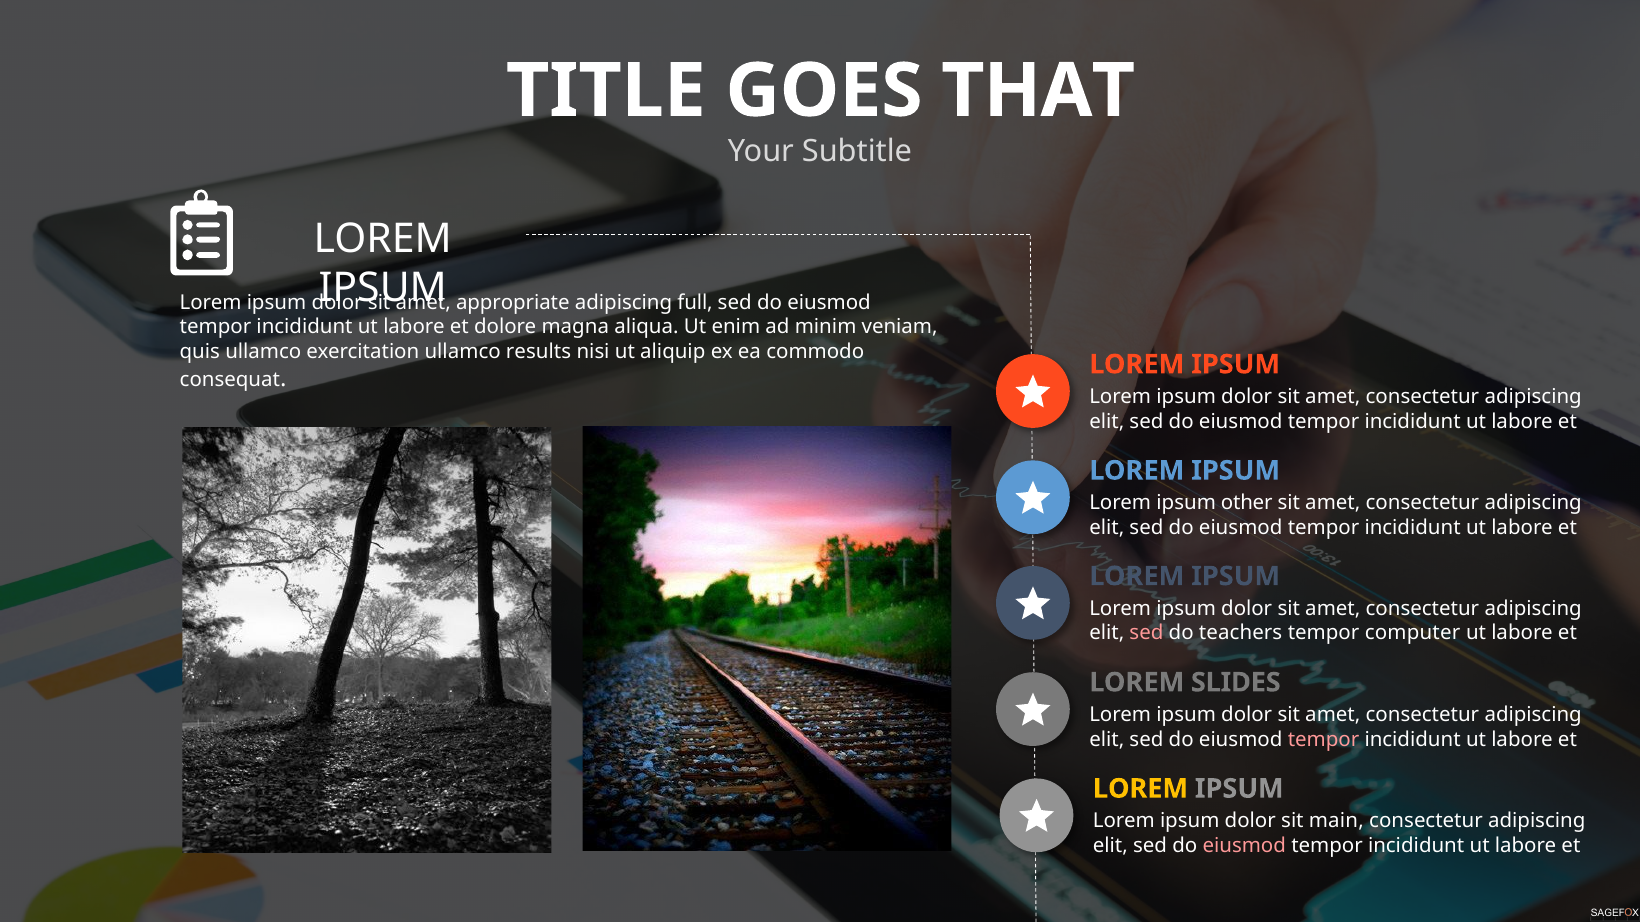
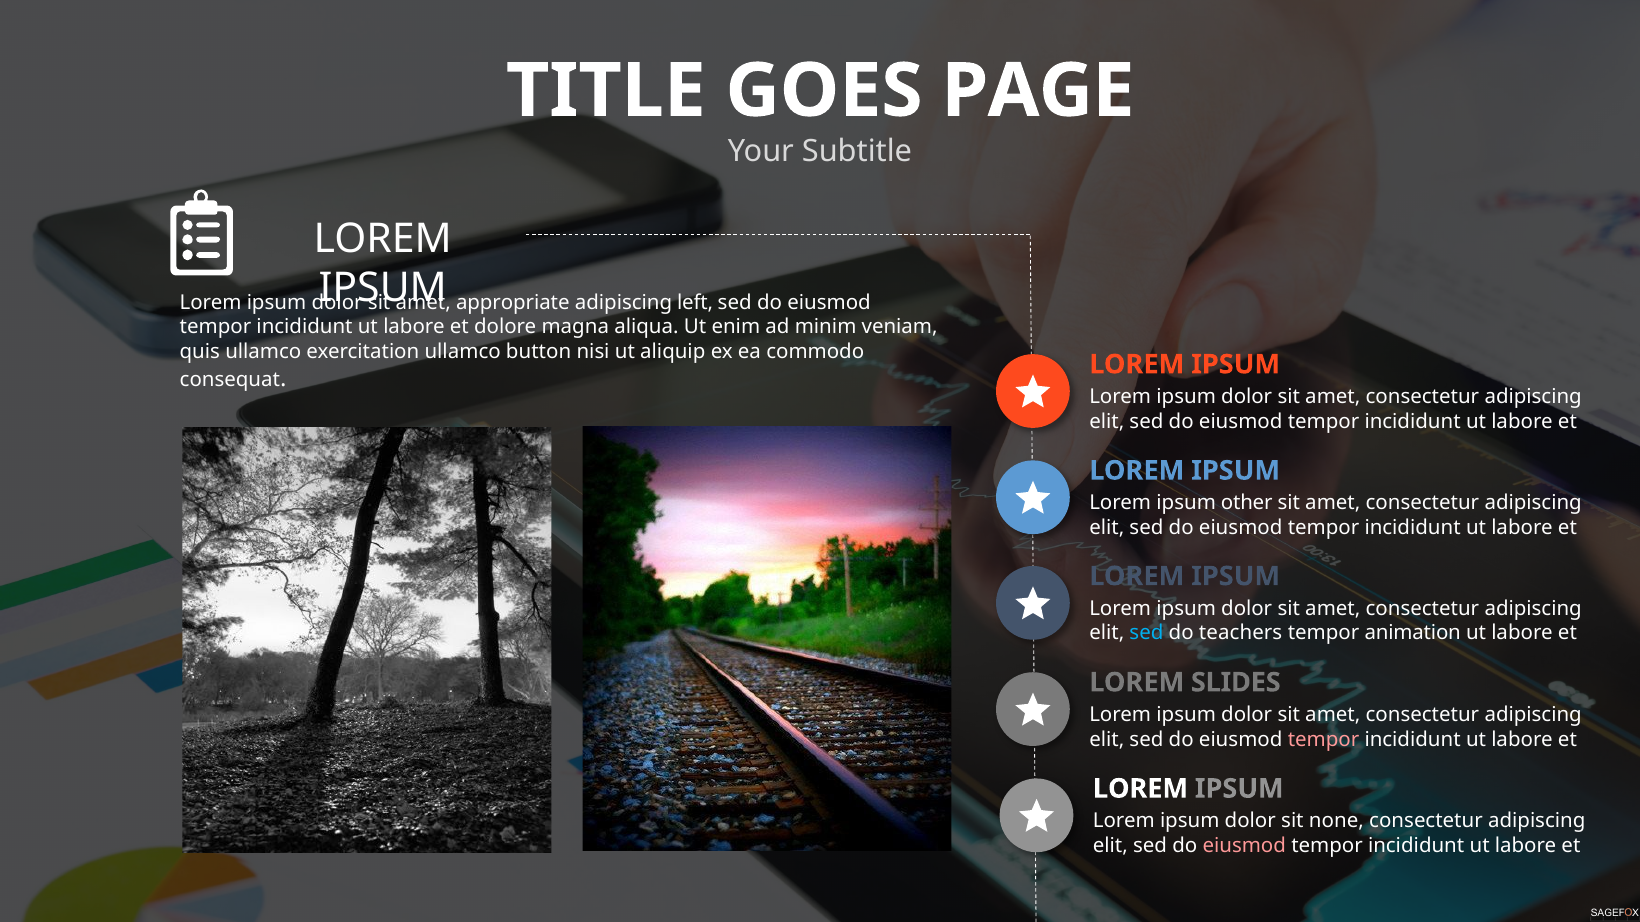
THAT: THAT -> PAGE (1038, 91)
full: full -> left (695, 303)
results: results -> button (539, 352)
sed colour: pink -> light blue (1146, 633)
computer: computer -> animation (1413, 633)
LOREM colour: yellow -> white (1140, 789)
main: main -> none (1336, 821)
